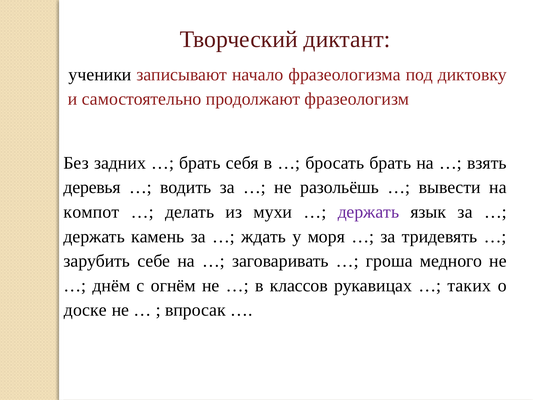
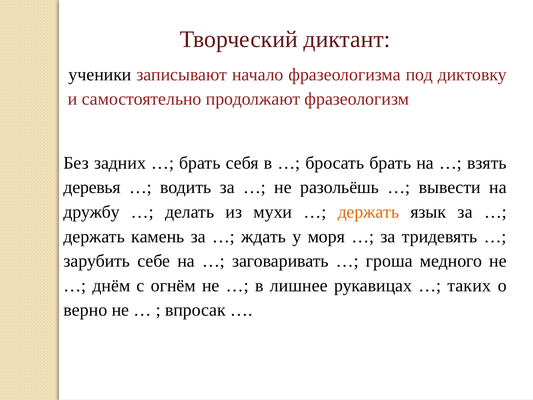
компот: компот -> дружбу (92, 212)
держать colour: purple -> orange (368, 212)
классов: классов -> лишнее (299, 285)
доске: доске -> верно (85, 310)
